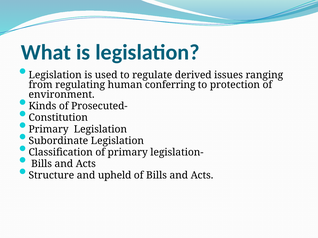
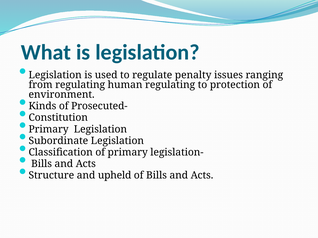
derived: derived -> penalty (193, 75)
human conferring: conferring -> regulating (170, 85)
